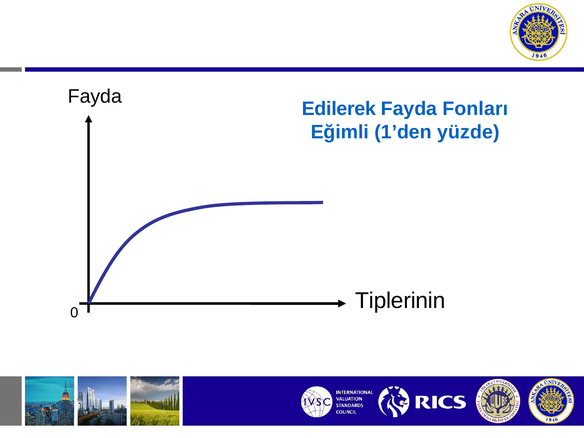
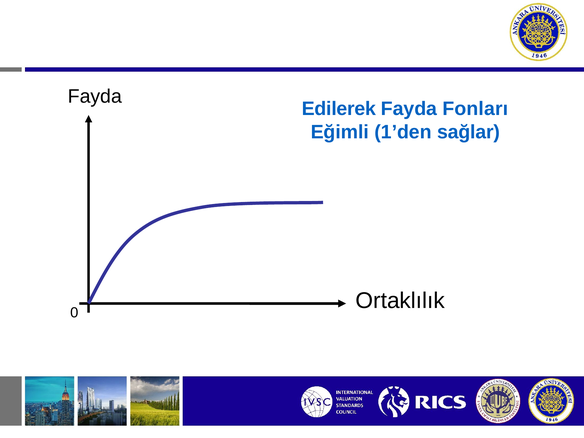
yüzde: yüzde -> sağlar (469, 132)
Tiplerinin: Tiplerinin -> Ortaklılık (400, 301)
